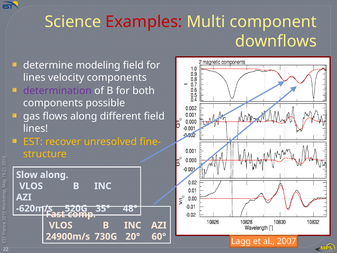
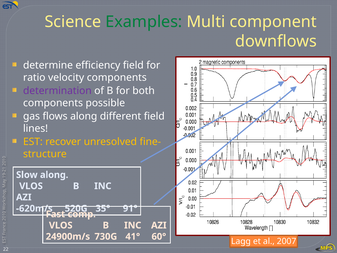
Examples colour: red -> green (144, 22)
modeling: modeling -> efficiency (98, 65)
lines: lines -> ratio (34, 77)
48°: 48° -> 91° (130, 208)
20°: 20° -> 41° (133, 236)
